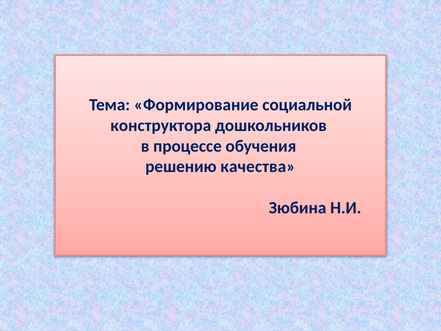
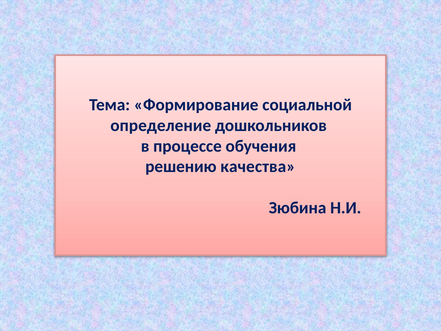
конструктора: конструктора -> определение (161, 125)
